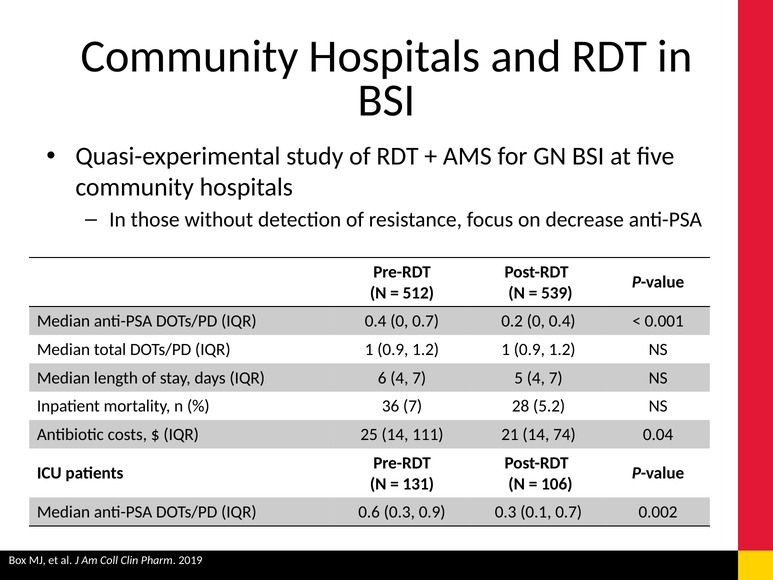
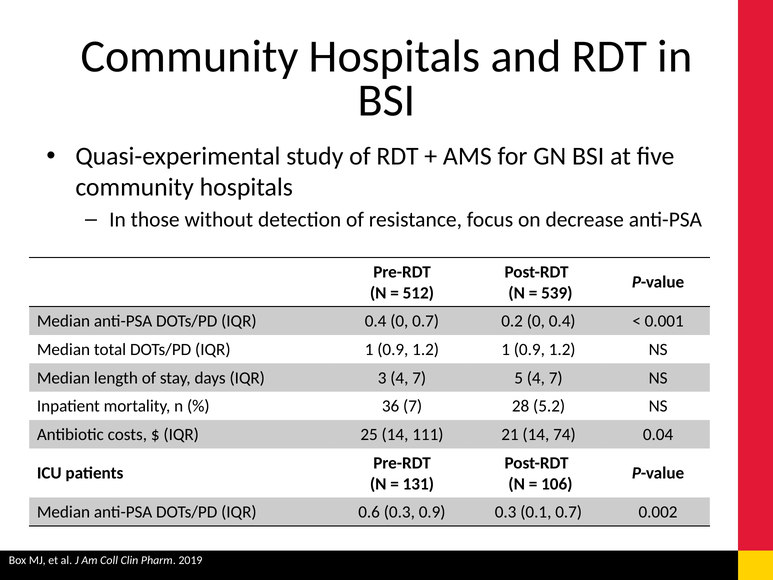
6: 6 -> 3 (382, 378)
